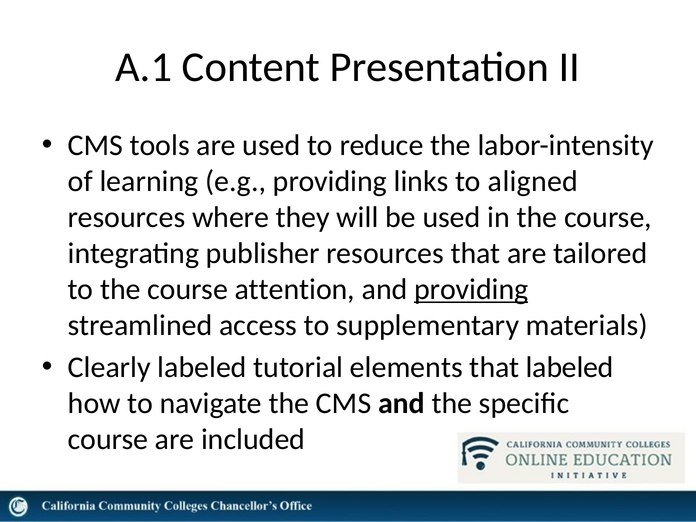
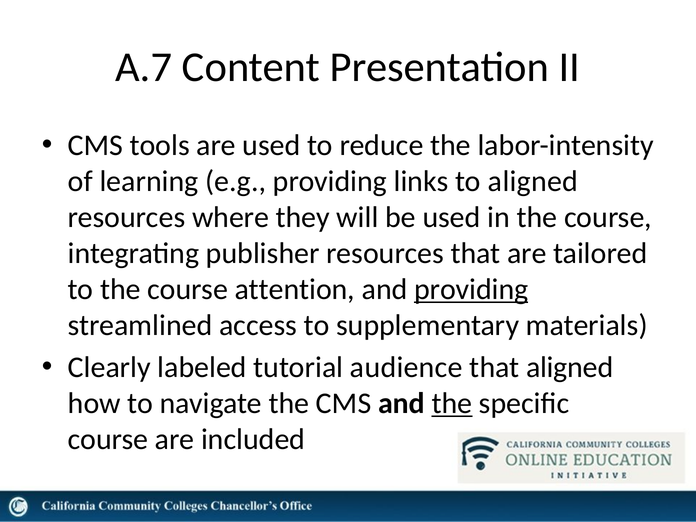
A.1: A.1 -> A.7 (144, 67)
elements: elements -> audience (406, 367)
that labeled: labeled -> aligned (570, 367)
the underline: none -> present (452, 403)
